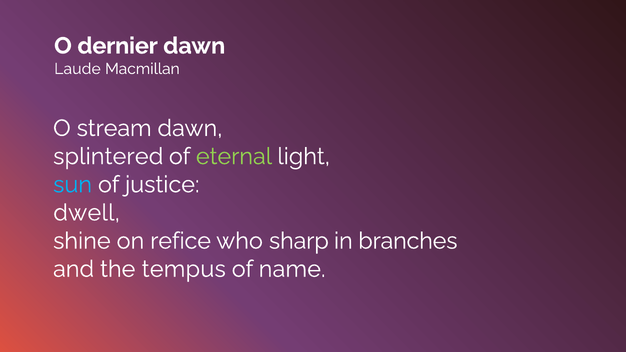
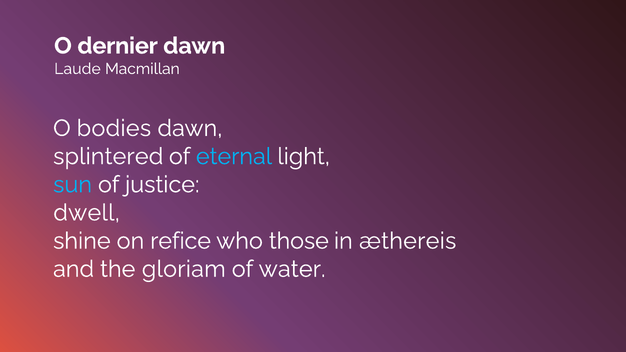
stream: stream -> bodies (114, 128)
eternal colour: light green -> light blue (234, 156)
sharp: sharp -> those (299, 241)
branches: branches -> æthereis (408, 241)
tempus: tempus -> gloriam (184, 269)
name: name -> water (292, 269)
